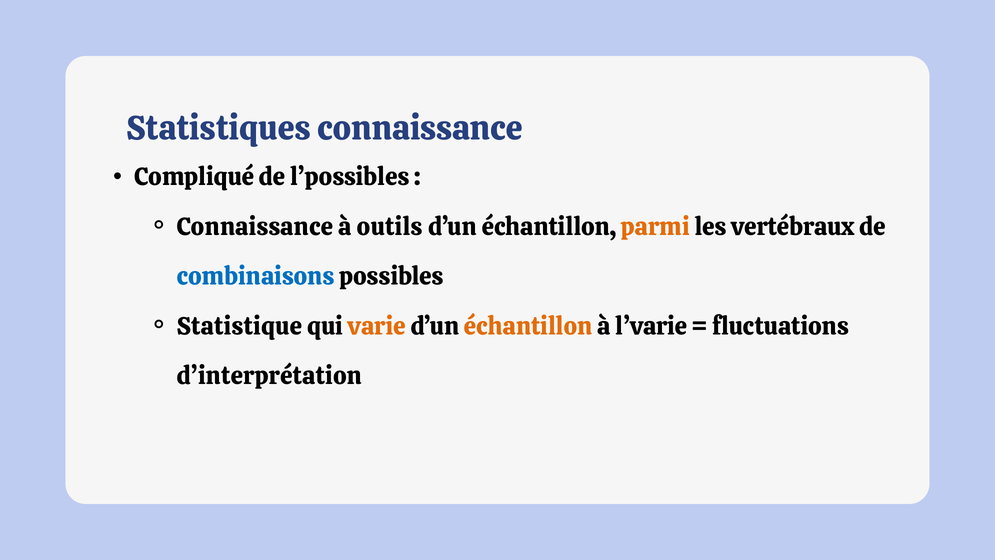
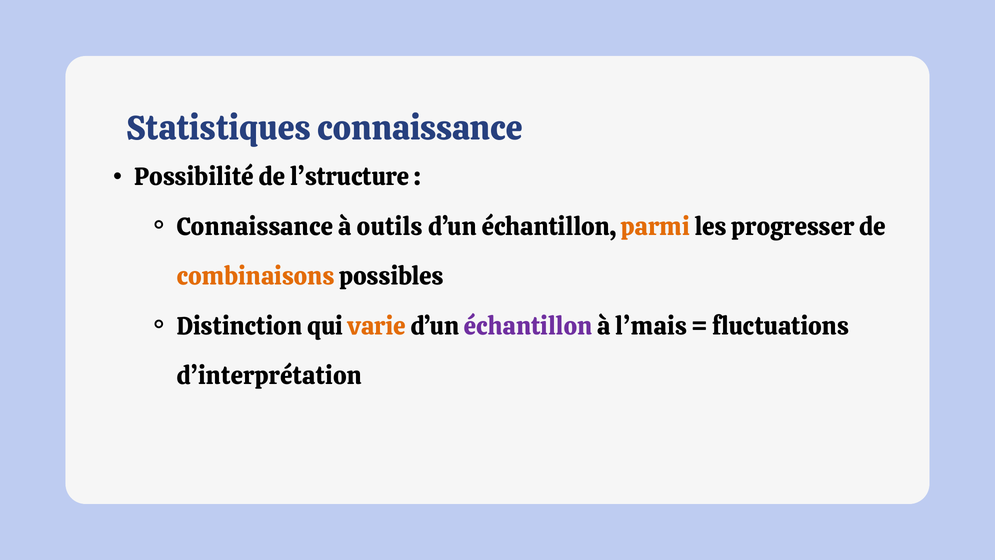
Compliqué: Compliqué -> Possibilité (194, 177)
l’possibles: l’possibles -> l’structure (350, 177)
vertébraux: vertébraux -> progresser (793, 227)
combinaisons colour: blue -> orange (256, 277)
Statistique: Statistique -> Distinction (239, 326)
échantillon colour: orange -> purple (528, 326)
l’varie: l’varie -> l’mais (651, 326)
